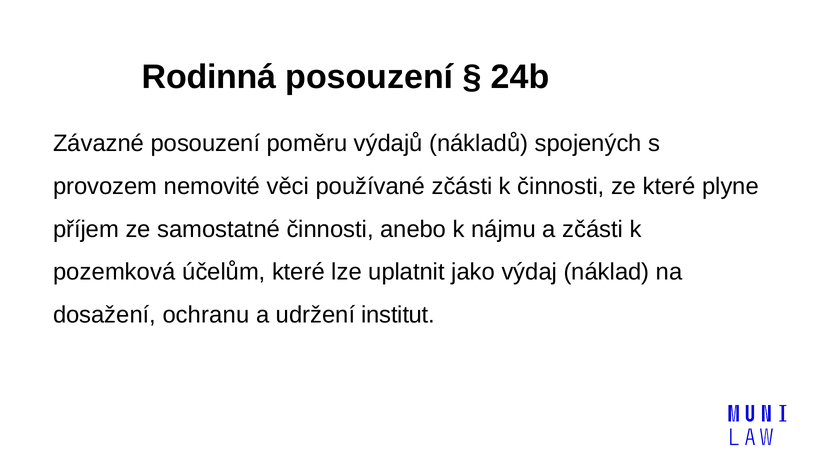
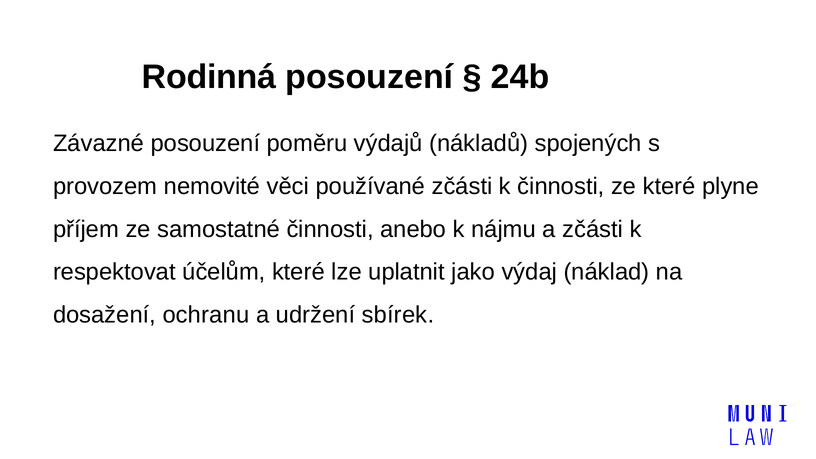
pozemková: pozemková -> respektovat (114, 272)
institut: institut -> sbírek (398, 315)
